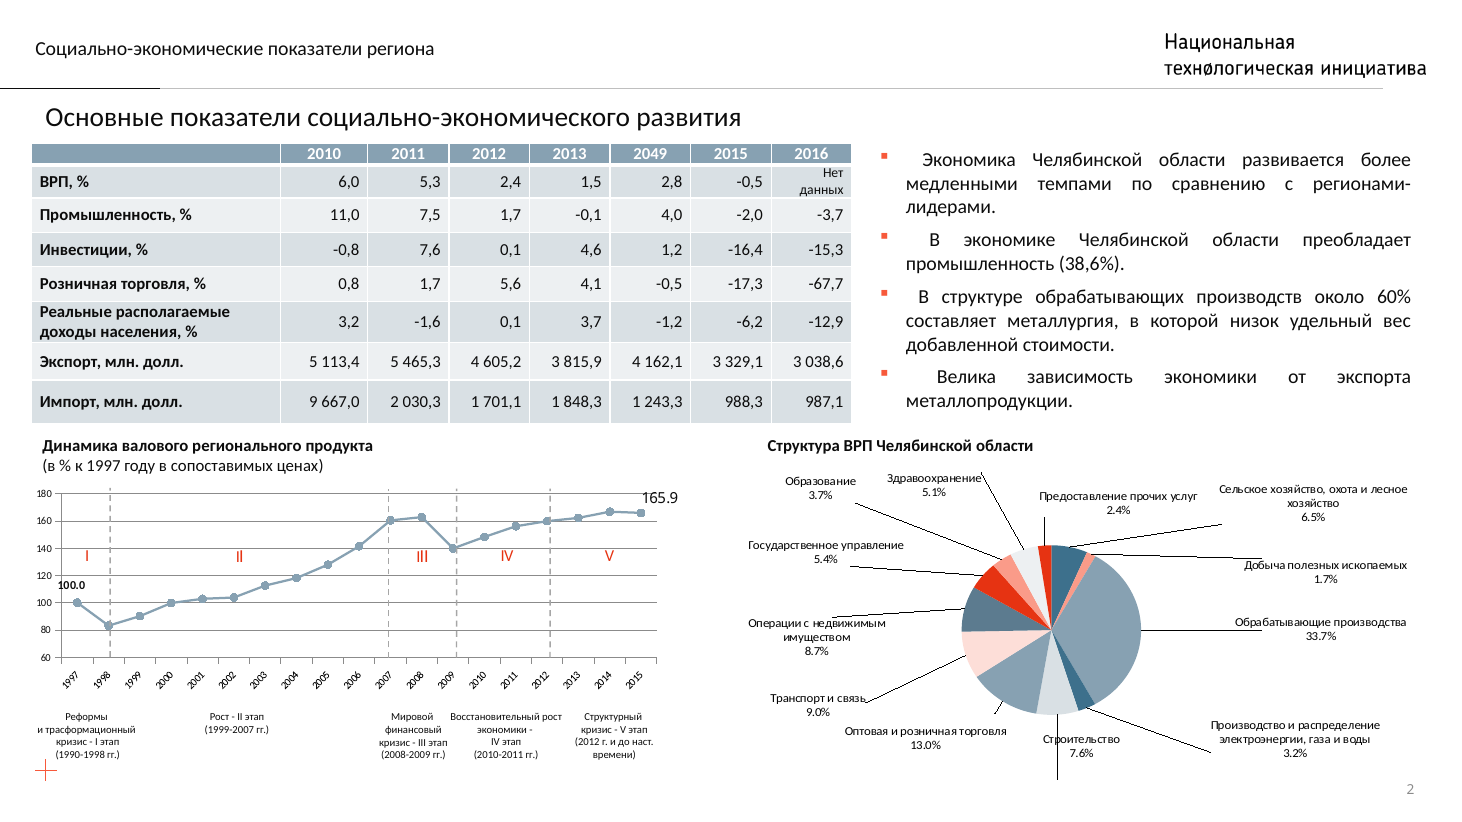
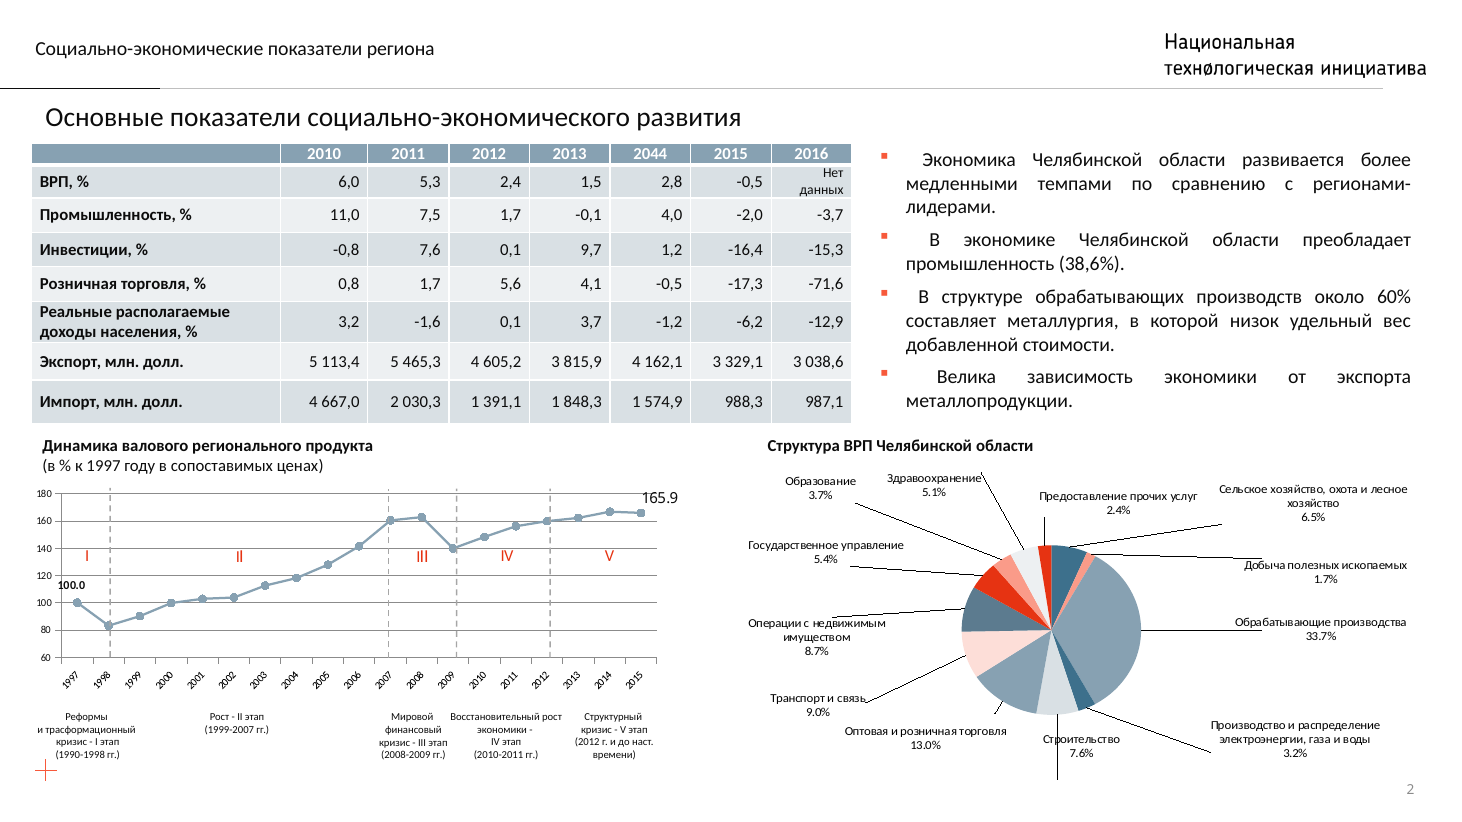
2049: 2049 -> 2044 (650, 154)
4,6: 4,6 -> 9,7 (591, 250)
-67,7: -67,7 -> -71,6 (826, 284)
долл 9: 9 -> 4 (313, 402)
701,1: 701,1 -> 391,1 (502, 402)
243,3: 243,3 -> 574,9 (663, 402)
